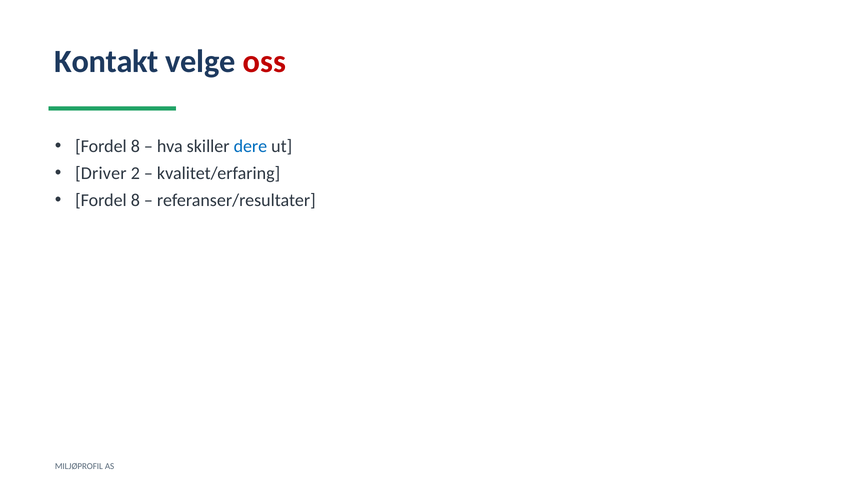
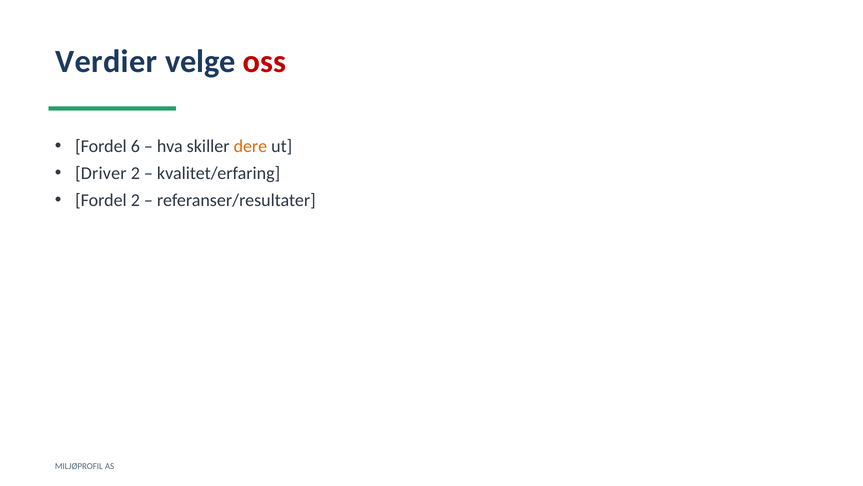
Kontakt: Kontakt -> Verdier (106, 62)
8: 8 -> 6 (135, 146)
dere colour: blue -> orange (250, 146)
8: 8 -> 2 (135, 200)
